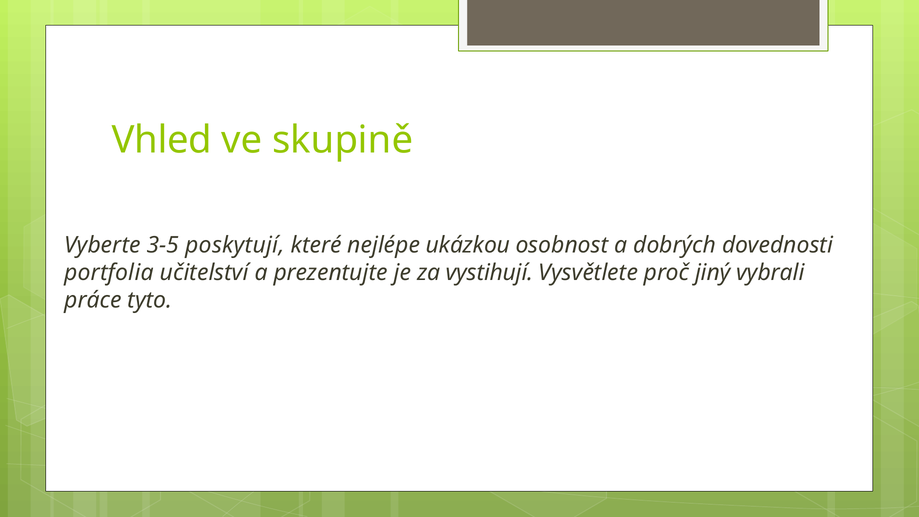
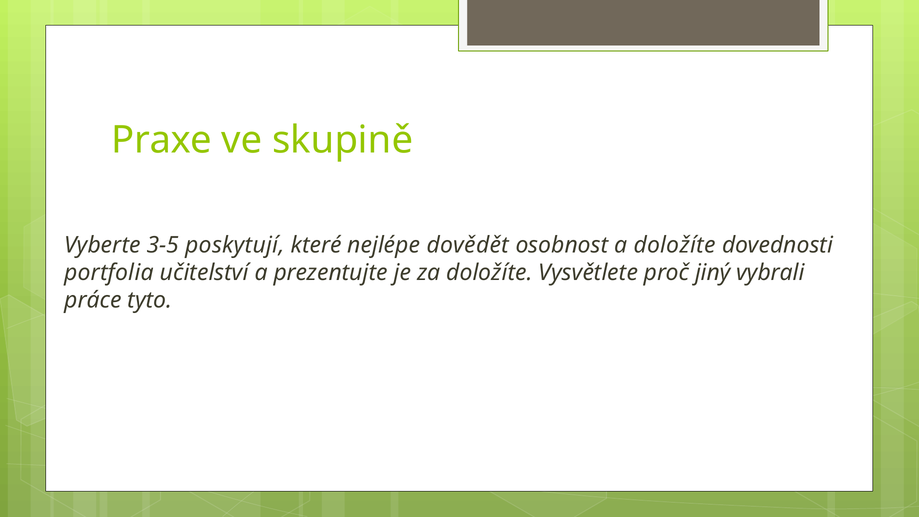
Vhled: Vhled -> Praxe (162, 140)
ukázkou: ukázkou -> dovědět (468, 245)
a dobrých: dobrých -> doložíte (675, 245)
za vystihují: vystihují -> doložíte (489, 272)
